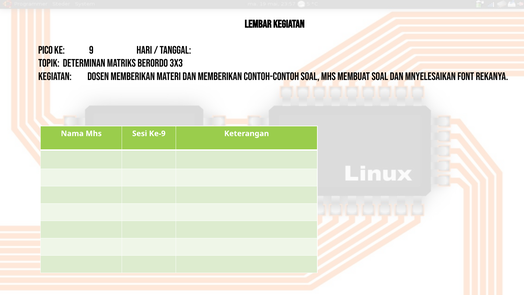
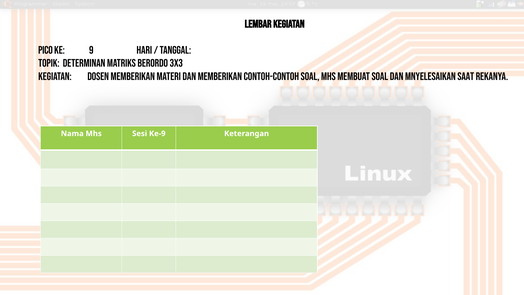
font: font -> saat (466, 76)
